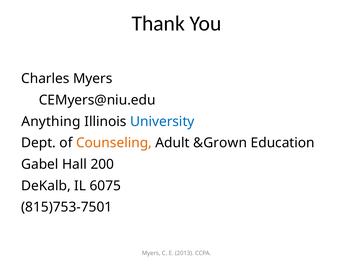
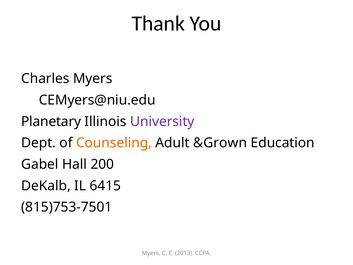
Anything: Anything -> Planetary (51, 121)
University colour: blue -> purple (162, 121)
6075: 6075 -> 6415 (105, 186)
